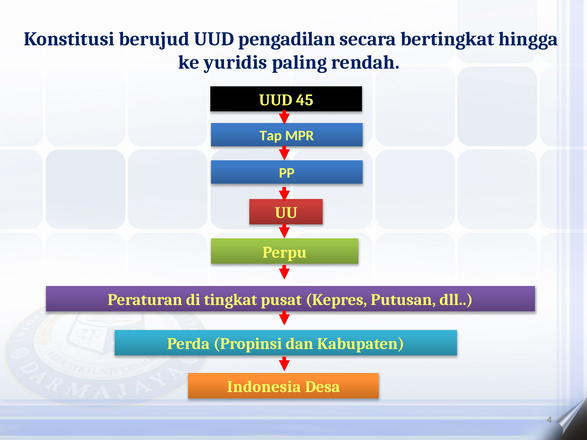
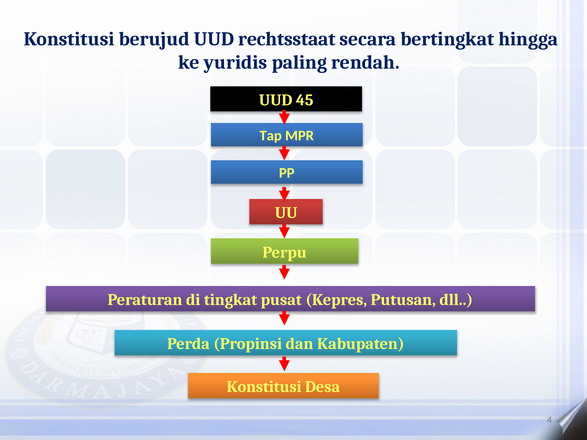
pengadilan: pengadilan -> rechtsstaat (287, 39)
Indonesia: Indonesia -> Konstitusi (264, 387)
